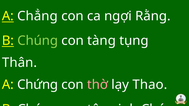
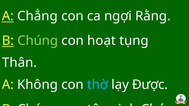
tàng: tàng -> hoạt (102, 41)
Chứng: Chứng -> Không (38, 85)
thờ colour: pink -> light blue (98, 85)
Thao: Thao -> Được (150, 85)
